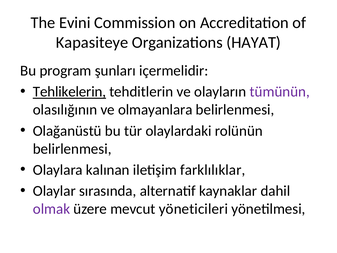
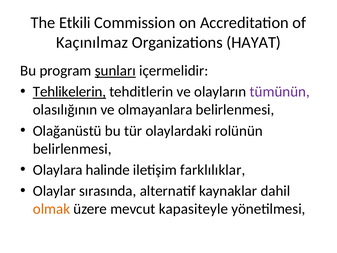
Evini: Evini -> Etkili (75, 23)
Kapasiteye: Kapasiteye -> Kaçınılmaz (92, 42)
şunları underline: none -> present (115, 71)
kalınan: kalınan -> halinde (108, 170)
olmak colour: purple -> orange (51, 209)
yöneticileri: yöneticileri -> kapasiteyle (193, 209)
